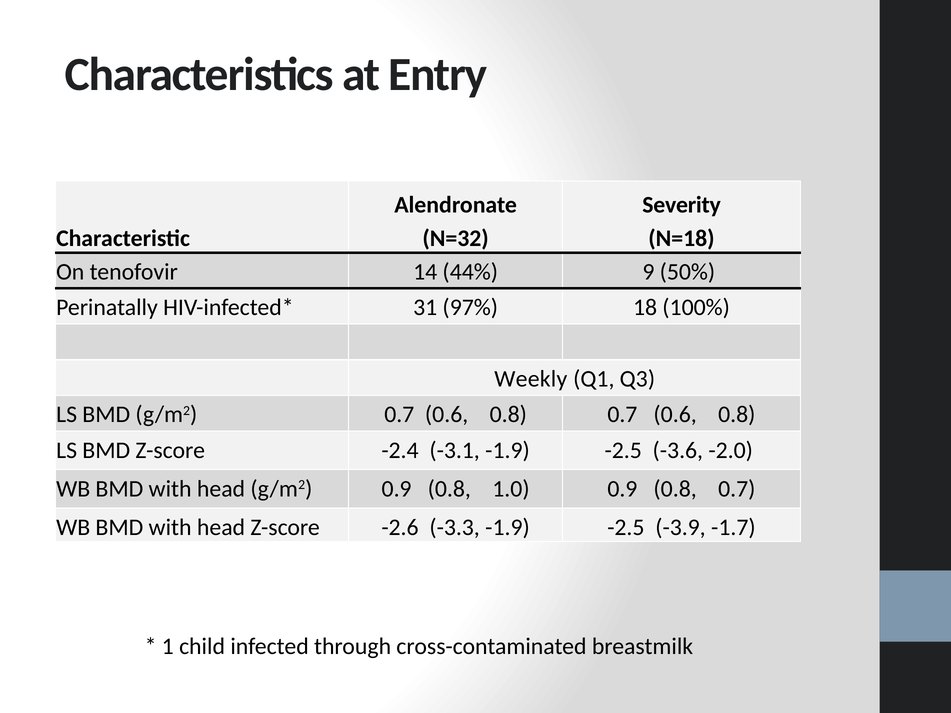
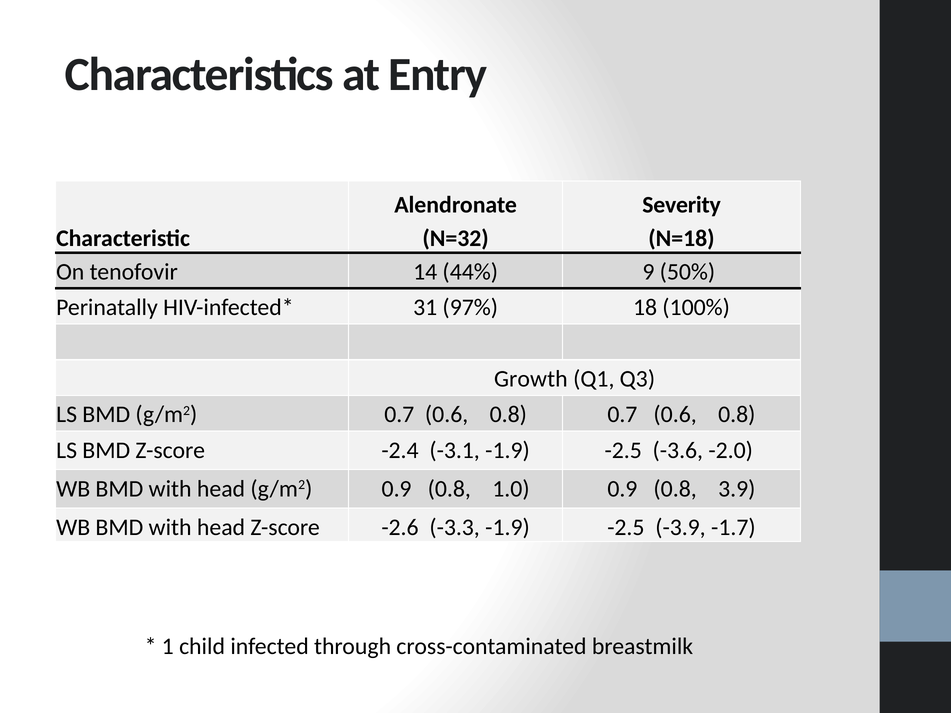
Weekly: Weekly -> Growth (531, 379)
0.9 0.8 0.7: 0.7 -> 3.9 (737, 489)
